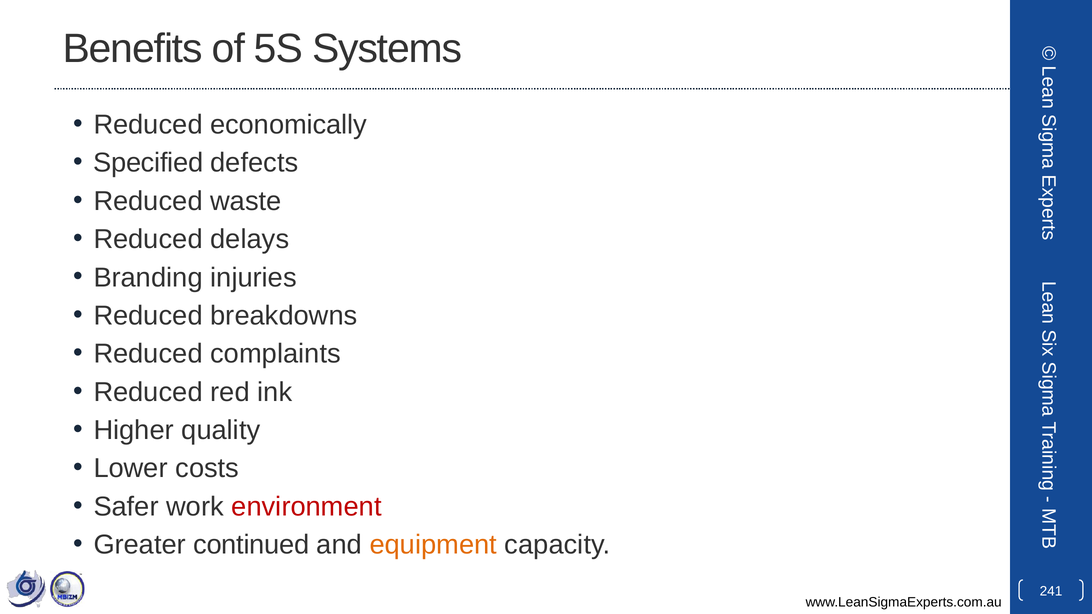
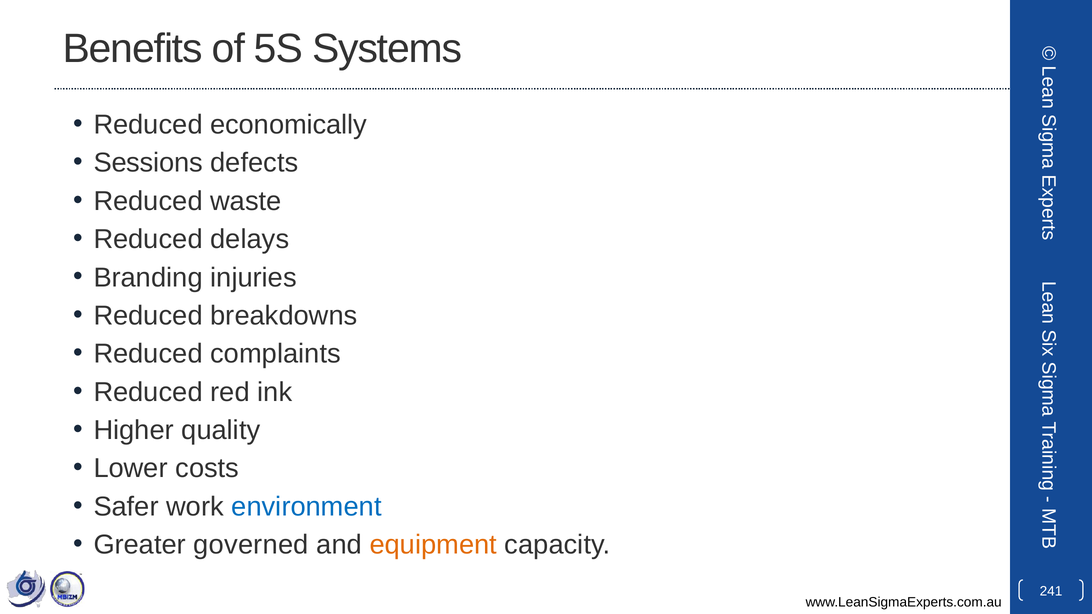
Specified: Specified -> Sessions (148, 163)
environment colour: red -> blue (307, 507)
continued: continued -> governed (251, 545)
